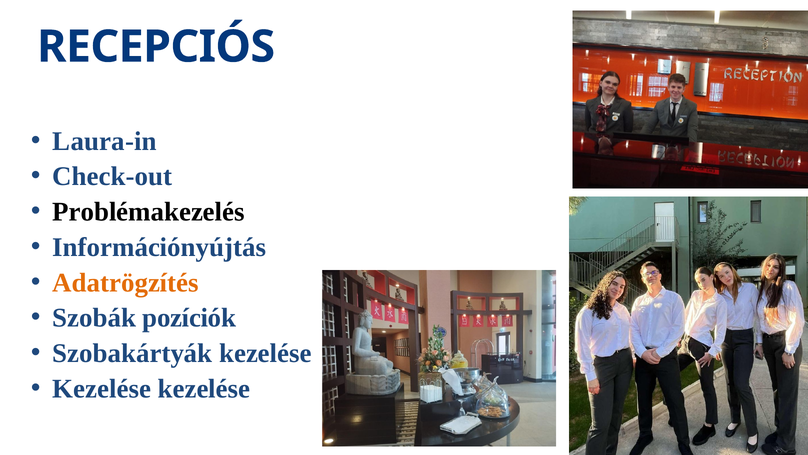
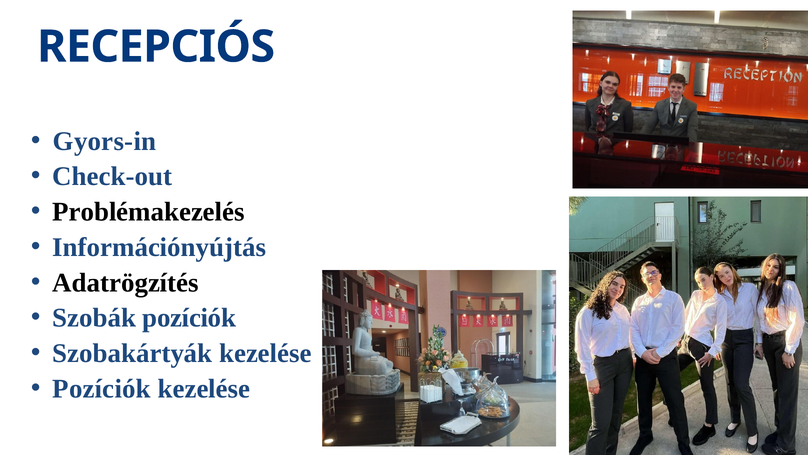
Laura-in: Laura-in -> Gyors-in (105, 141)
Adatrögzítés colour: orange -> black (126, 282)
Kezelése: Kezelése -> Pozíciók (102, 388)
